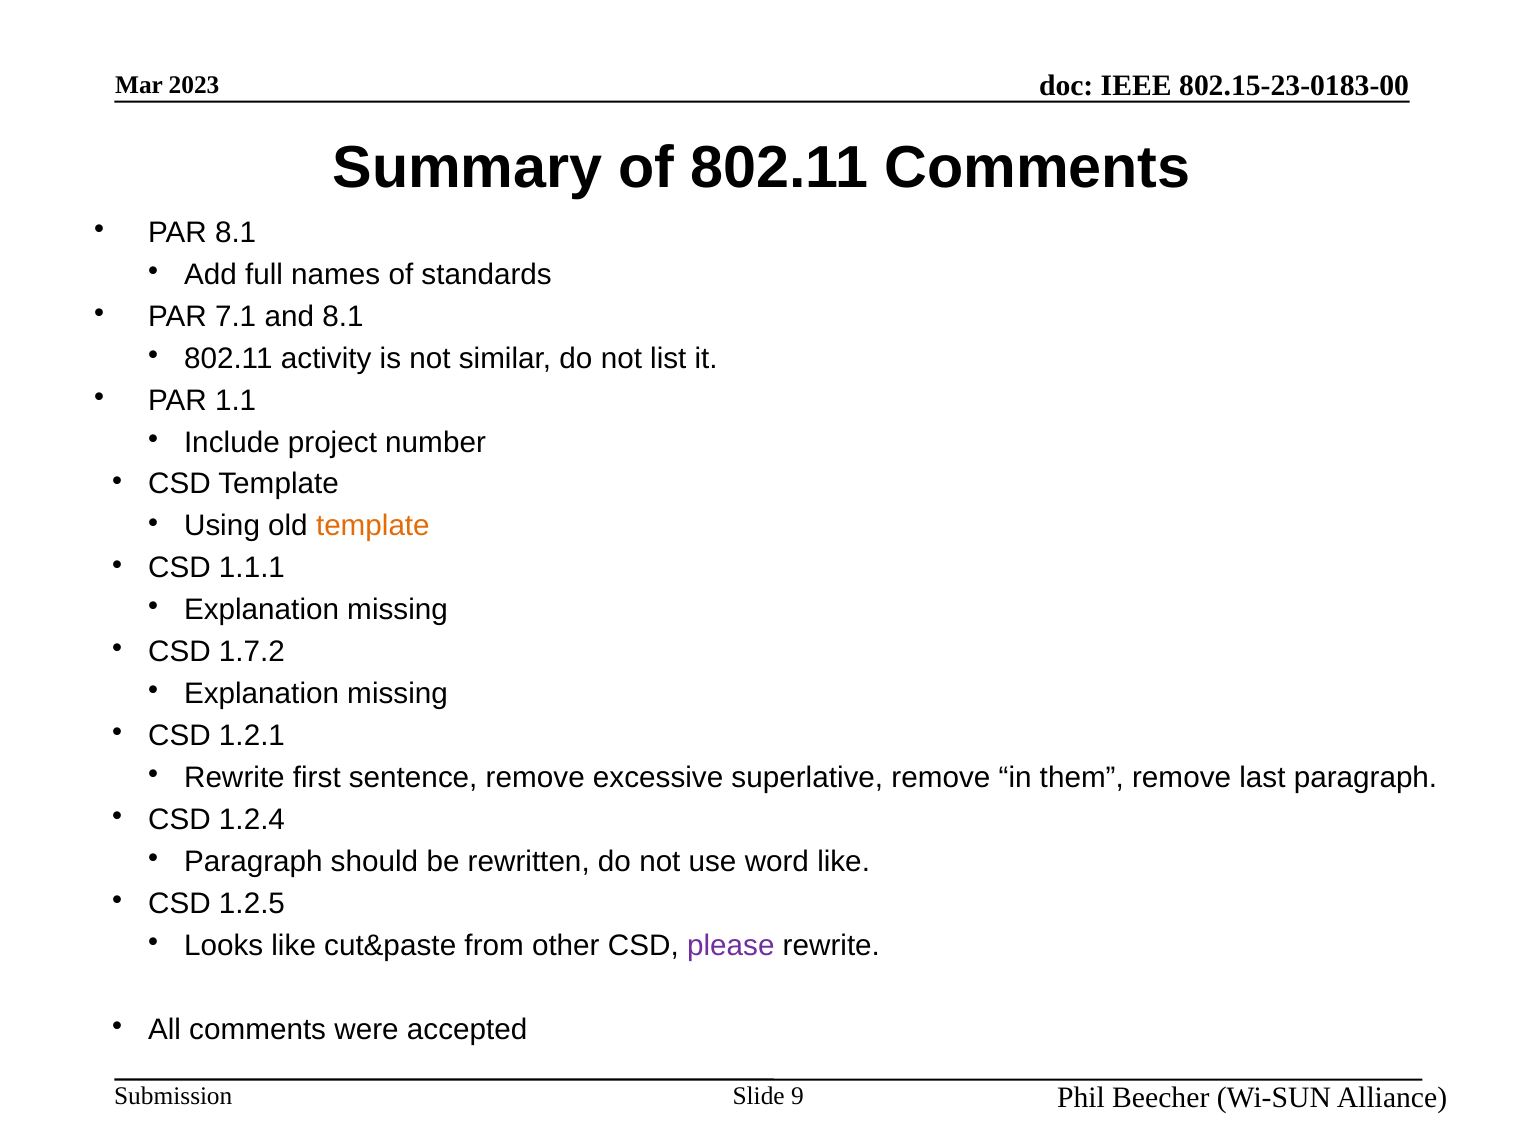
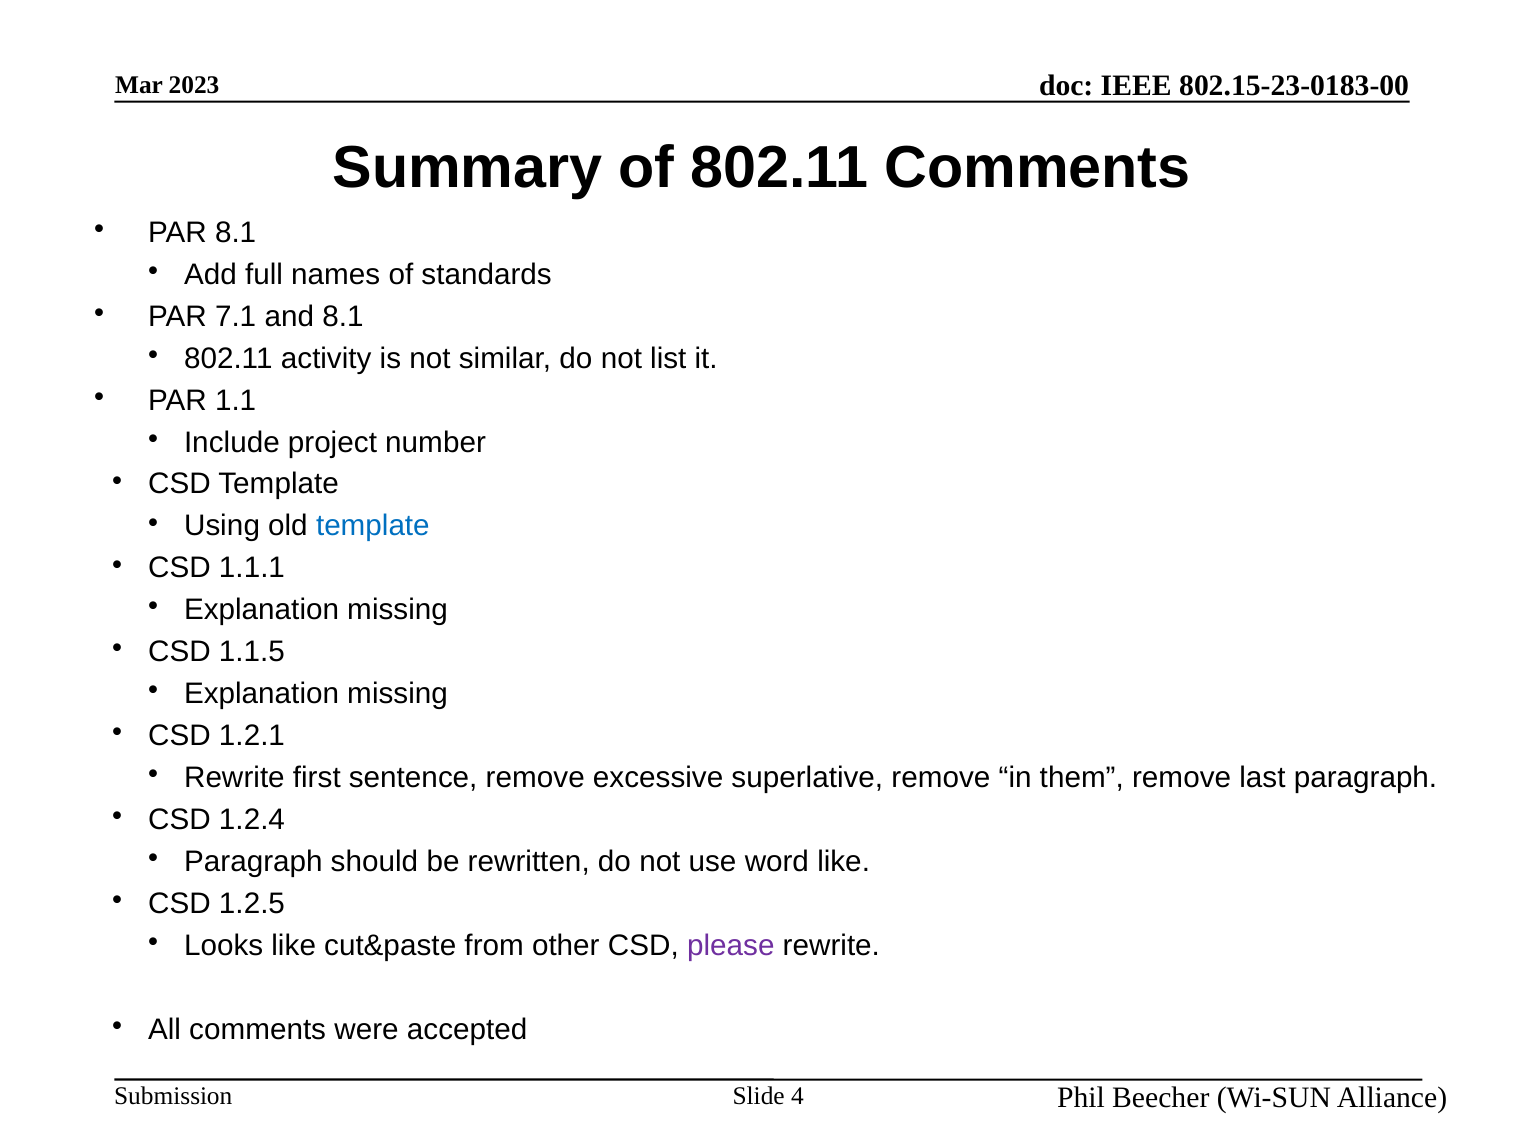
template colour: orange -> blue (373, 526)
1.7.2: 1.7.2 -> 1.1.5 (252, 652)
9: 9 -> 4 (797, 1096)
